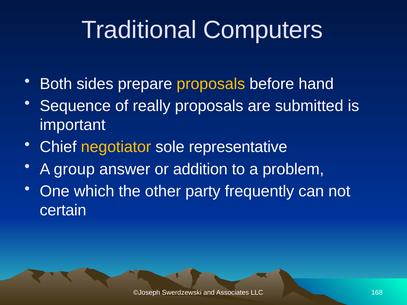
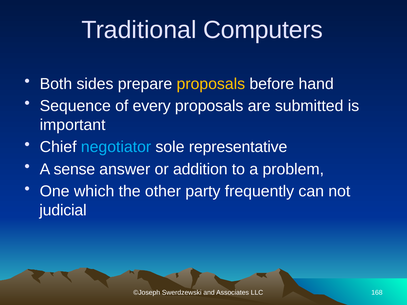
really: really -> every (152, 106)
negotiator colour: yellow -> light blue (116, 147)
group: group -> sense (74, 169)
certain: certain -> judicial (63, 211)
